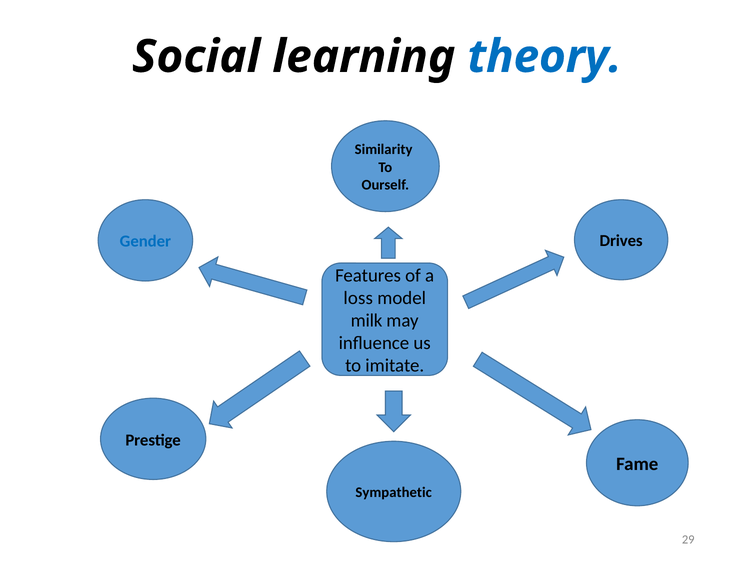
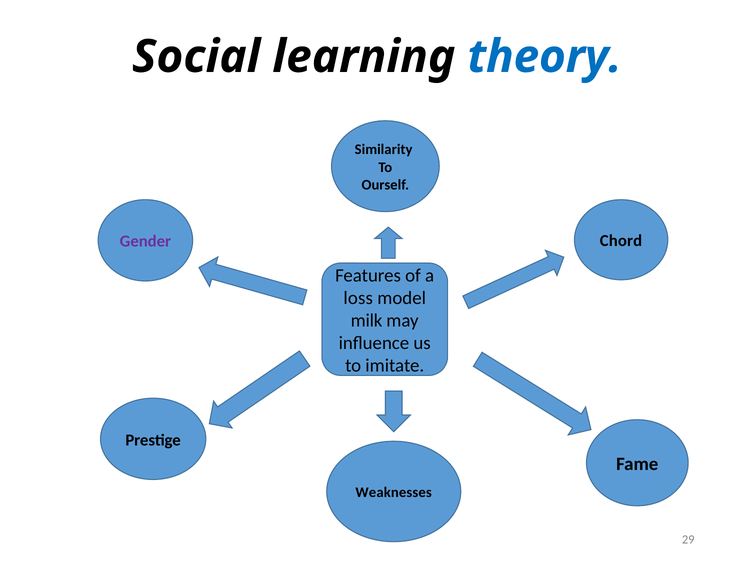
Drives: Drives -> Chord (621, 241)
Gender colour: blue -> purple (145, 242)
Sympathetic: Sympathetic -> Weaknesses (394, 493)
